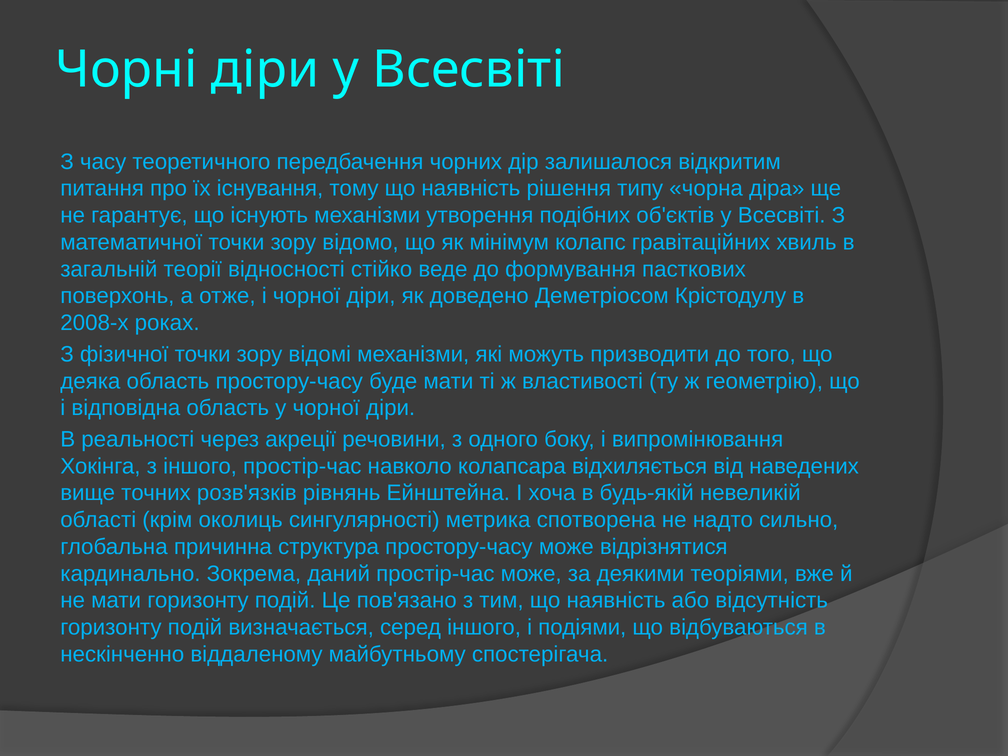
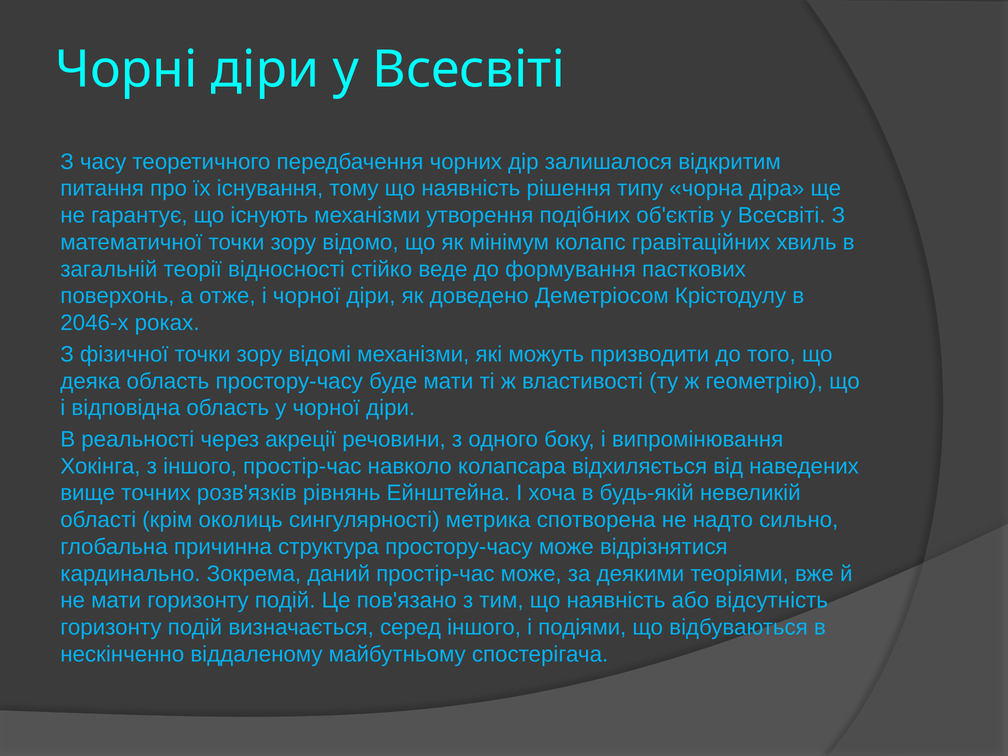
2008-х: 2008-х -> 2046-х (94, 323)
